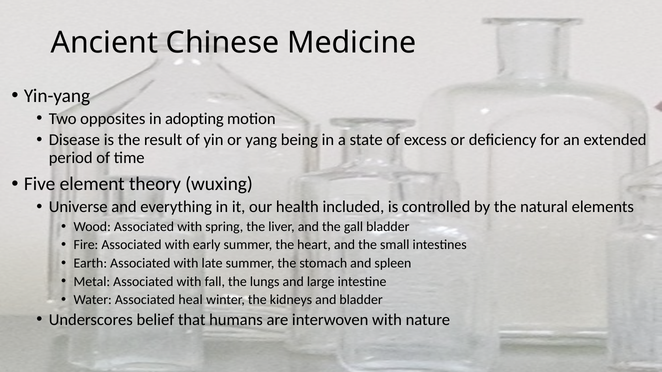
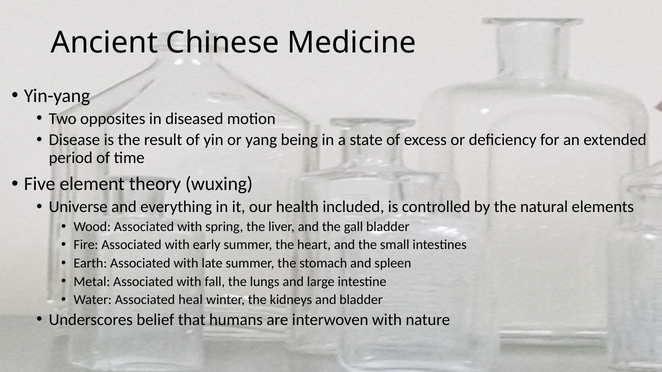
adopting: adopting -> diseased (194, 119)
